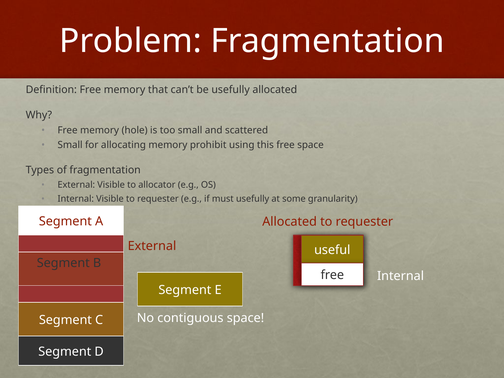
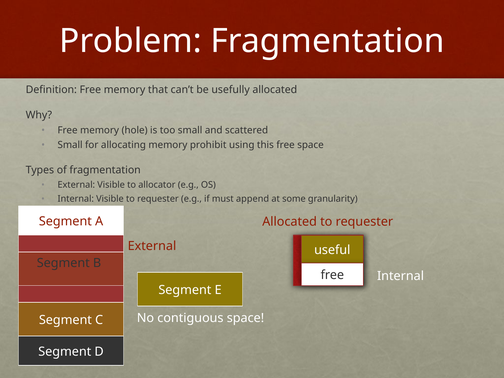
must usefully: usefully -> append (253, 199)
